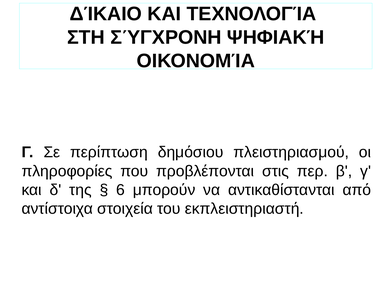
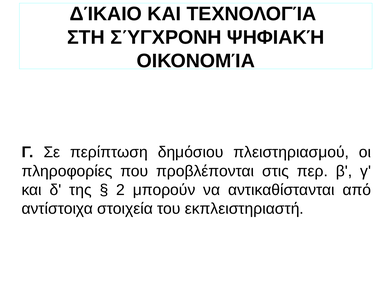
6: 6 -> 2 (121, 190)
